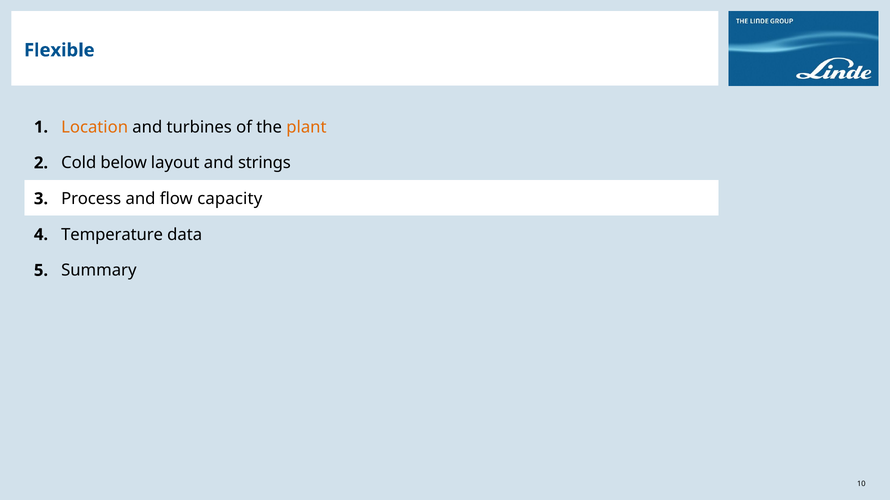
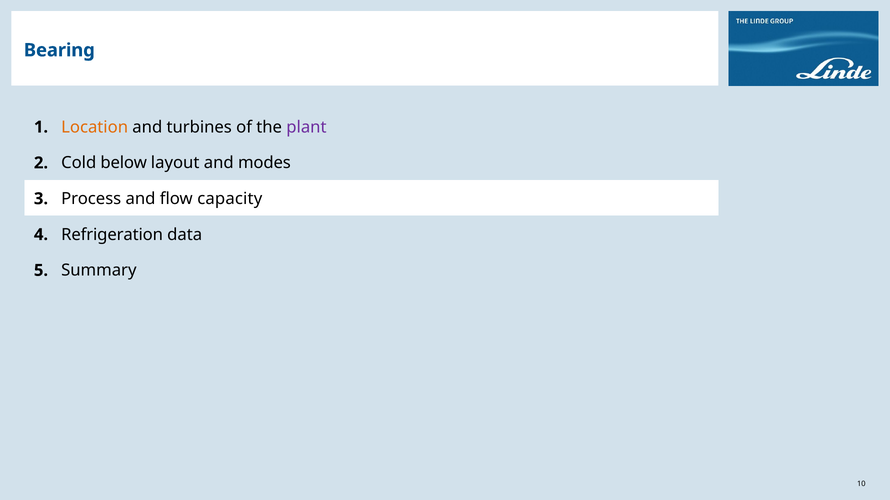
Flexible: Flexible -> Bearing (59, 50)
plant colour: orange -> purple (306, 127)
strings: strings -> modes (264, 163)
Temperature: Temperature -> Refrigeration (112, 235)
